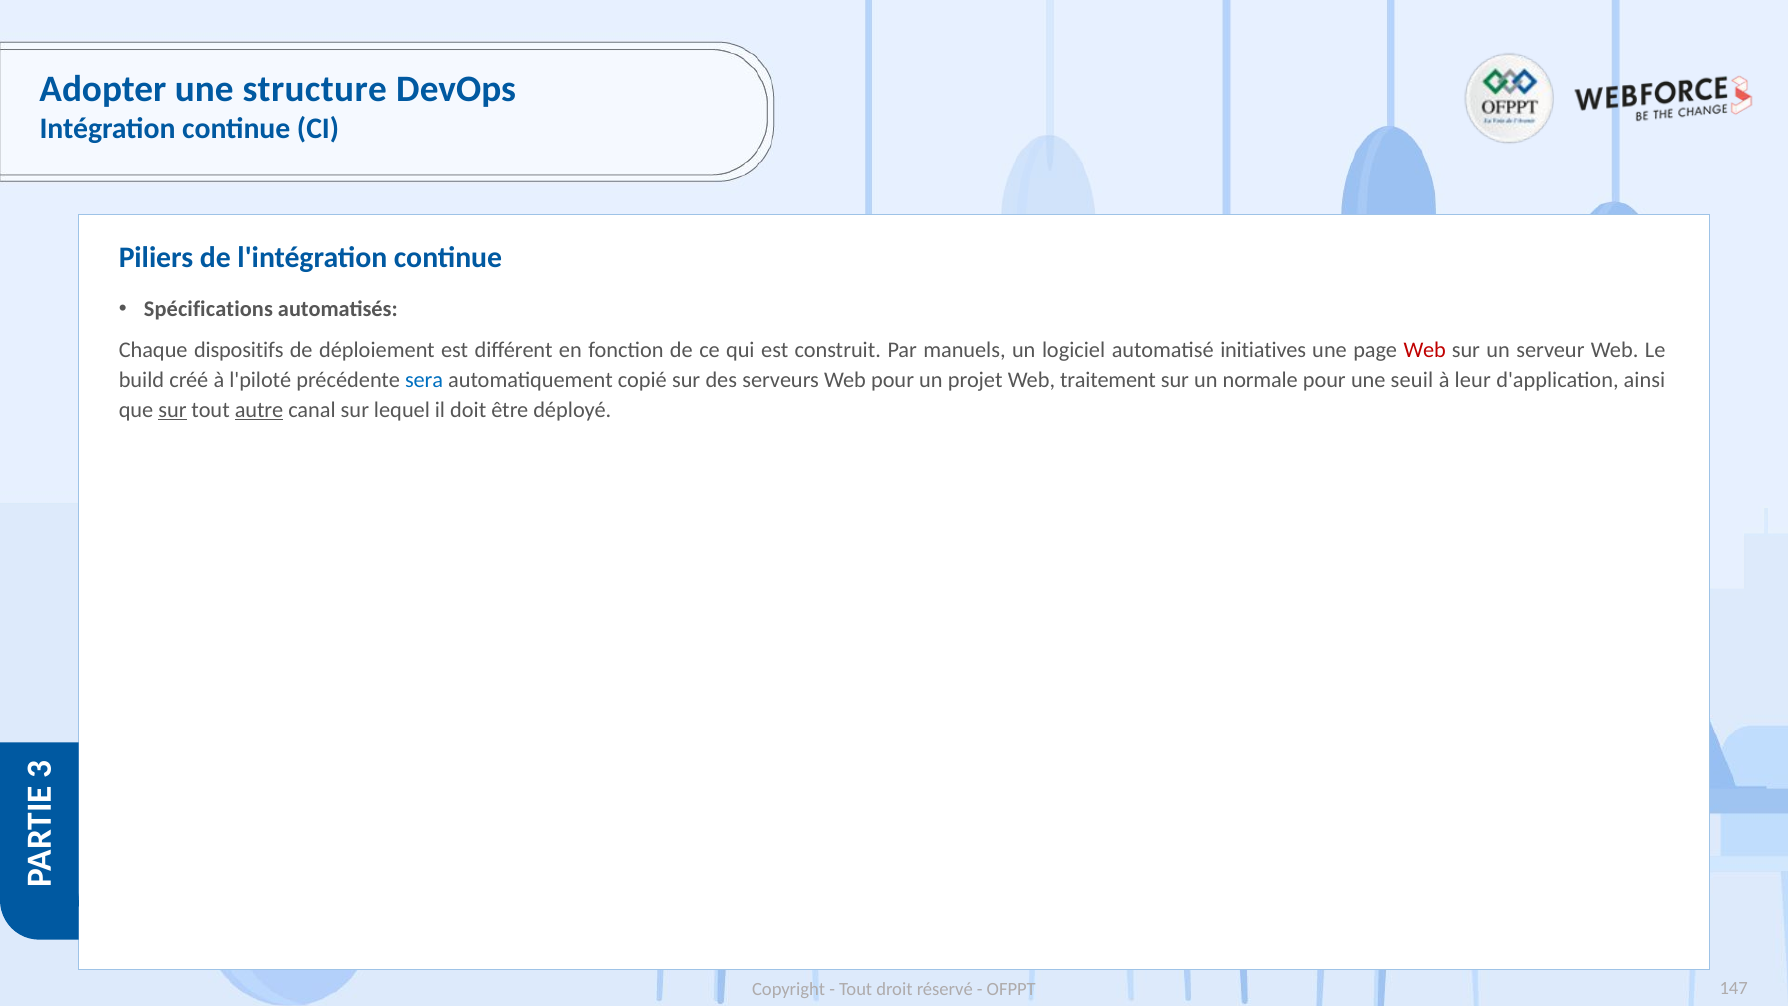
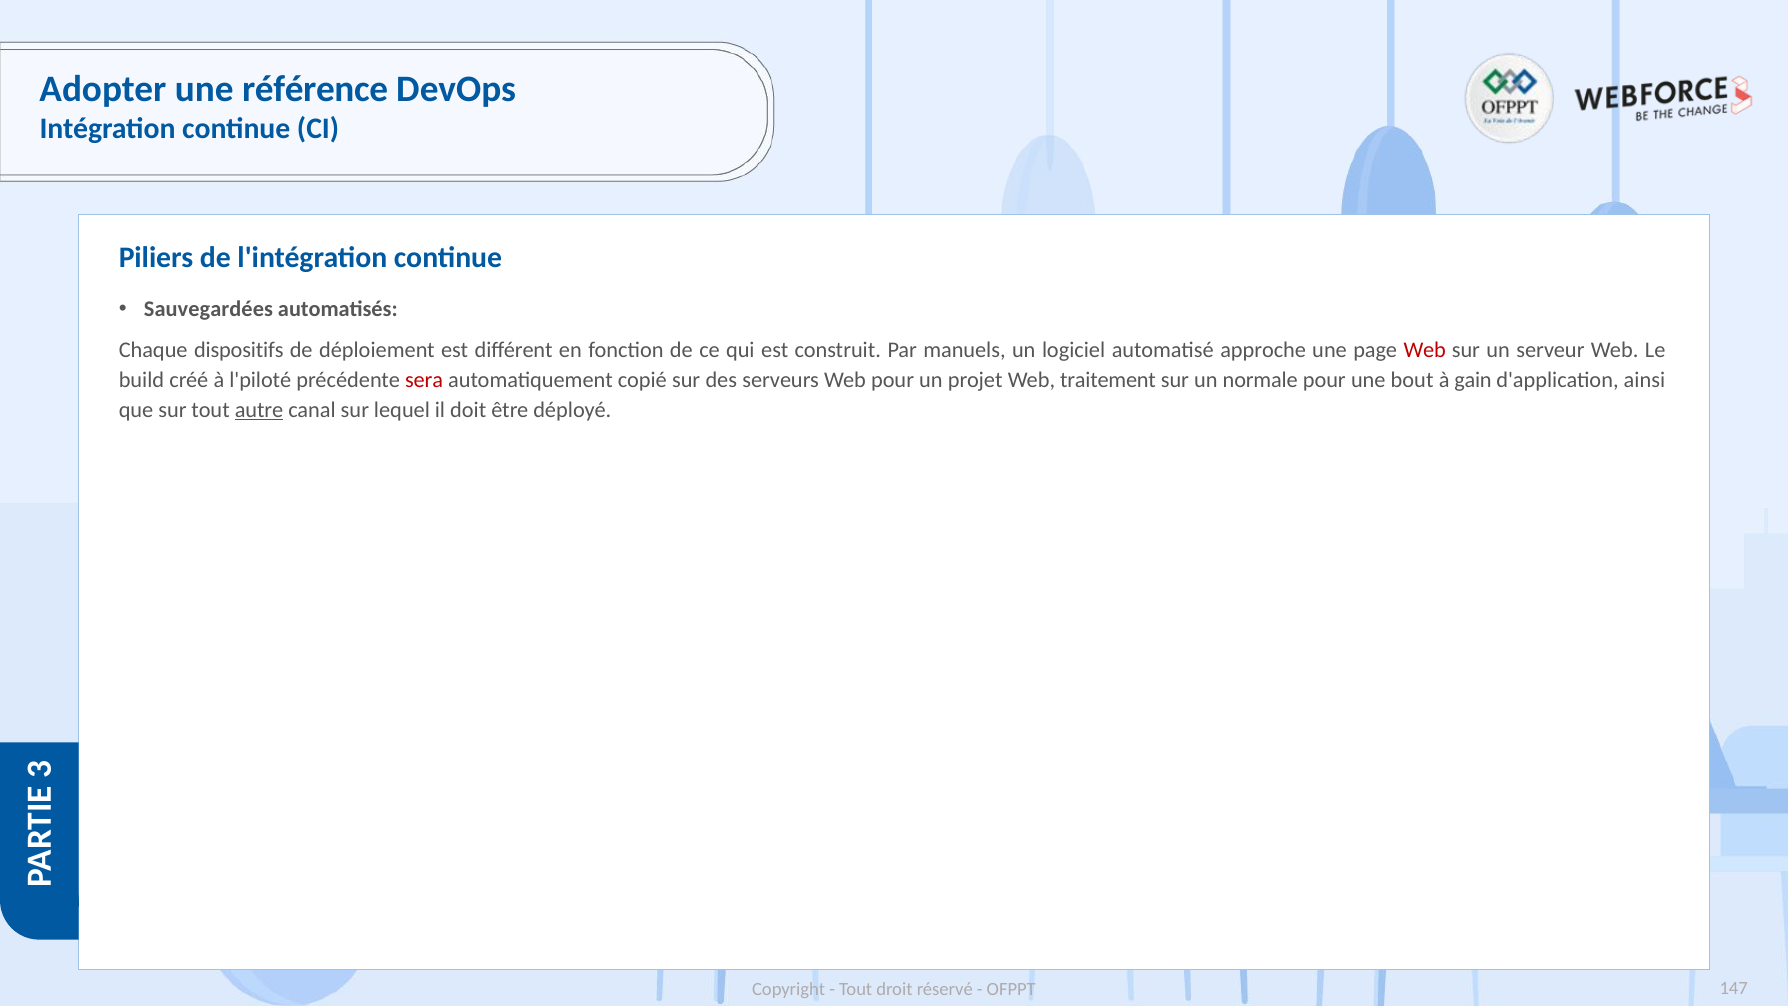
structure: structure -> référence (315, 89)
Spécifications: Spécifications -> Sauvegardées (208, 309)
initiatives: initiatives -> approche (1263, 350)
sera colour: blue -> red (424, 380)
seuil: seuil -> bout (1412, 380)
leur: leur -> gain (1473, 380)
sur underline: present -> none (172, 410)
